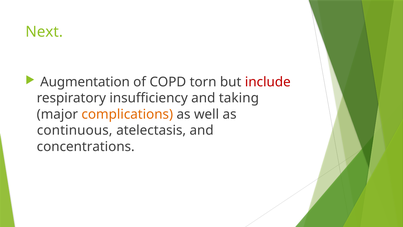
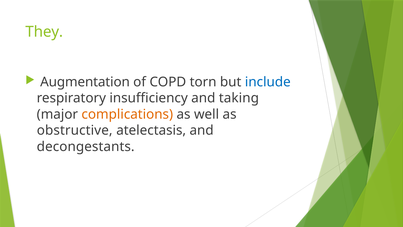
Next: Next -> They (44, 32)
include colour: red -> blue (268, 82)
continuous: continuous -> obstructive (75, 130)
concentrations: concentrations -> decongestants (86, 146)
